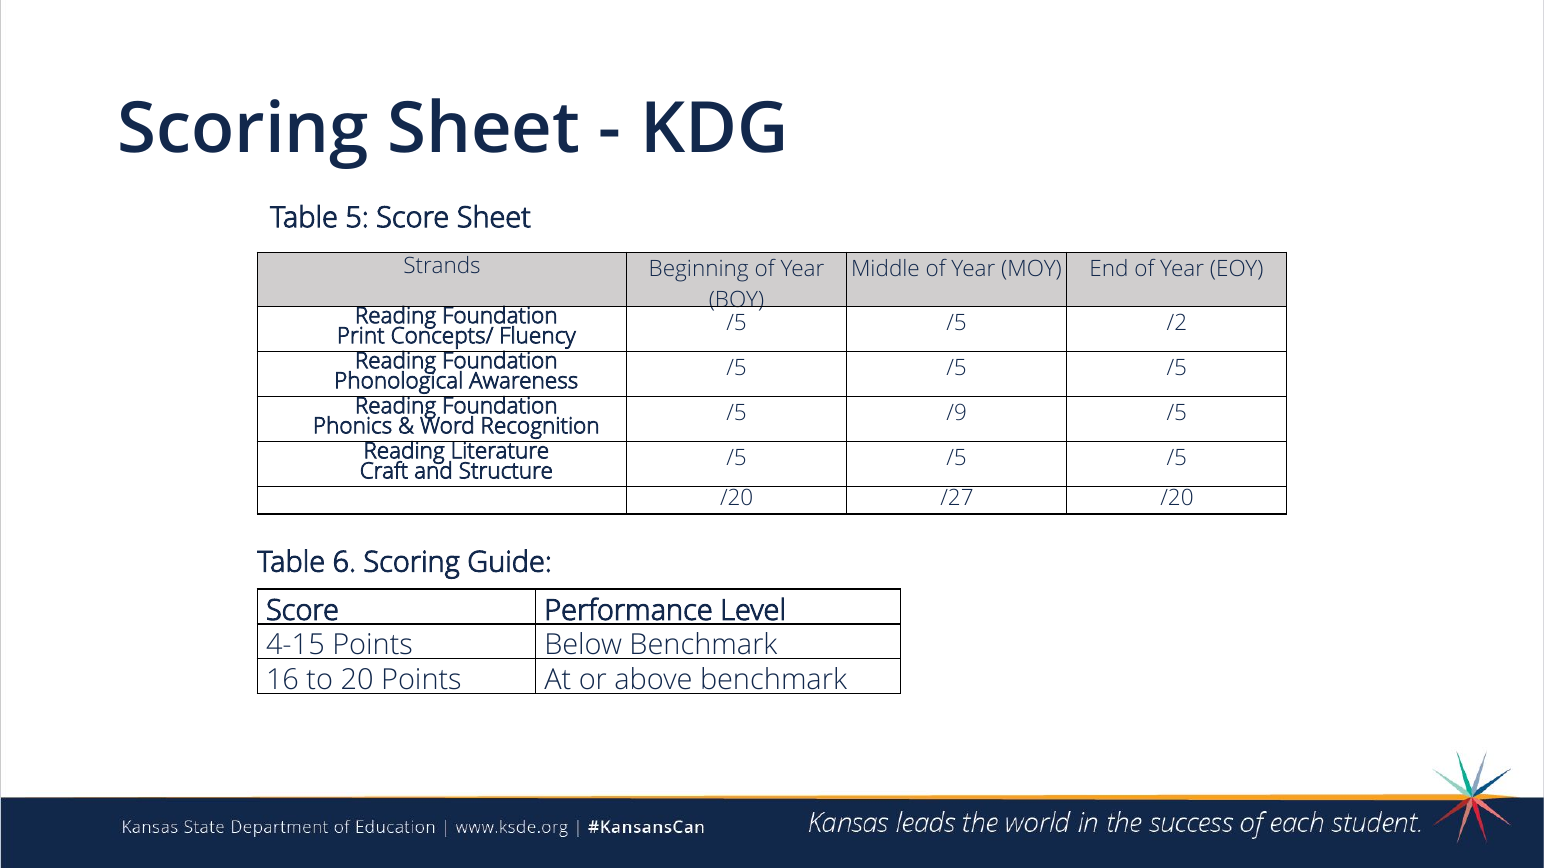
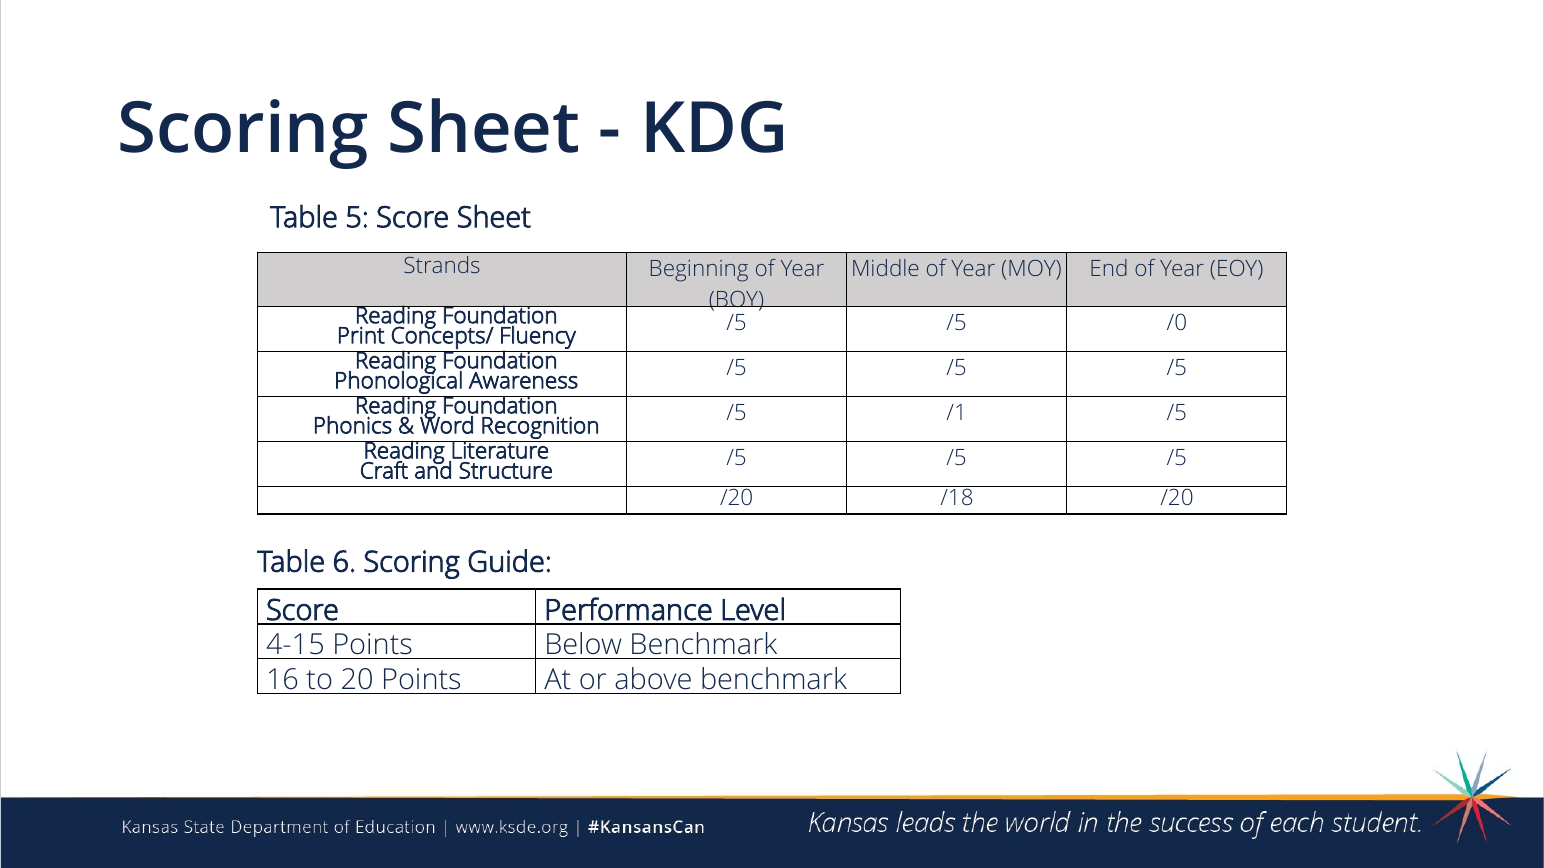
/2: /2 -> /0 (1177, 323)
/9: /9 -> /1 (957, 413)
/27: /27 -> /18 (957, 499)
